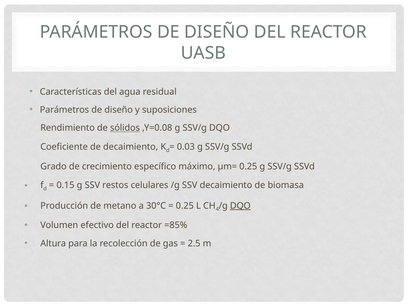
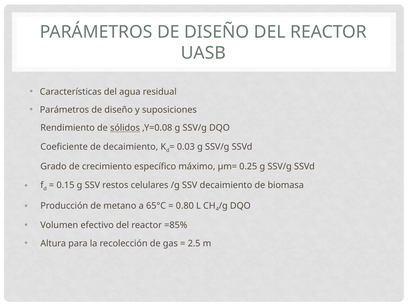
30°C: 30°C -> 65°C (156, 206)
0.25: 0.25 -> 0.80 (185, 206)
DQO underline: present -> none (240, 206)
